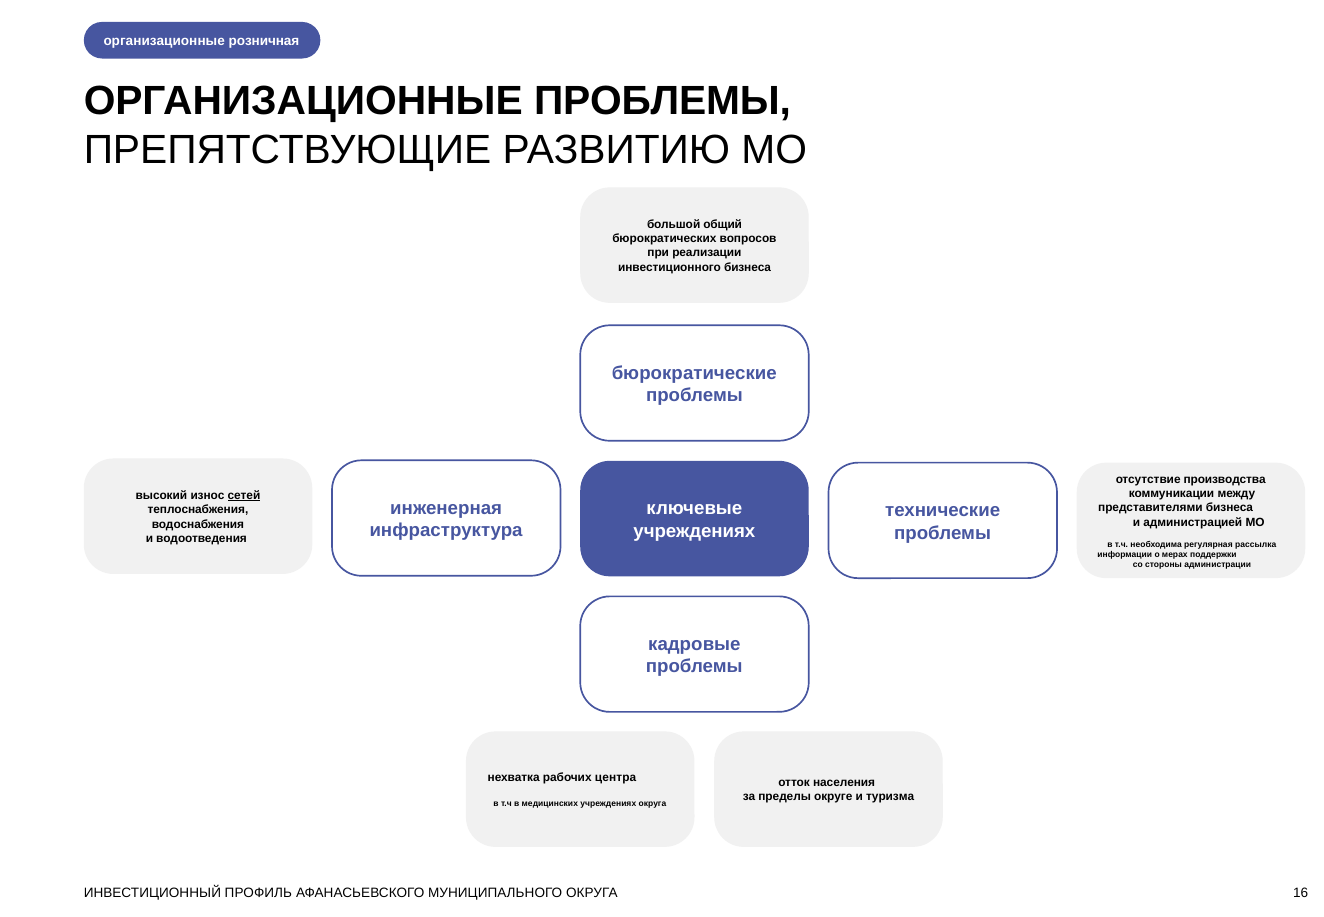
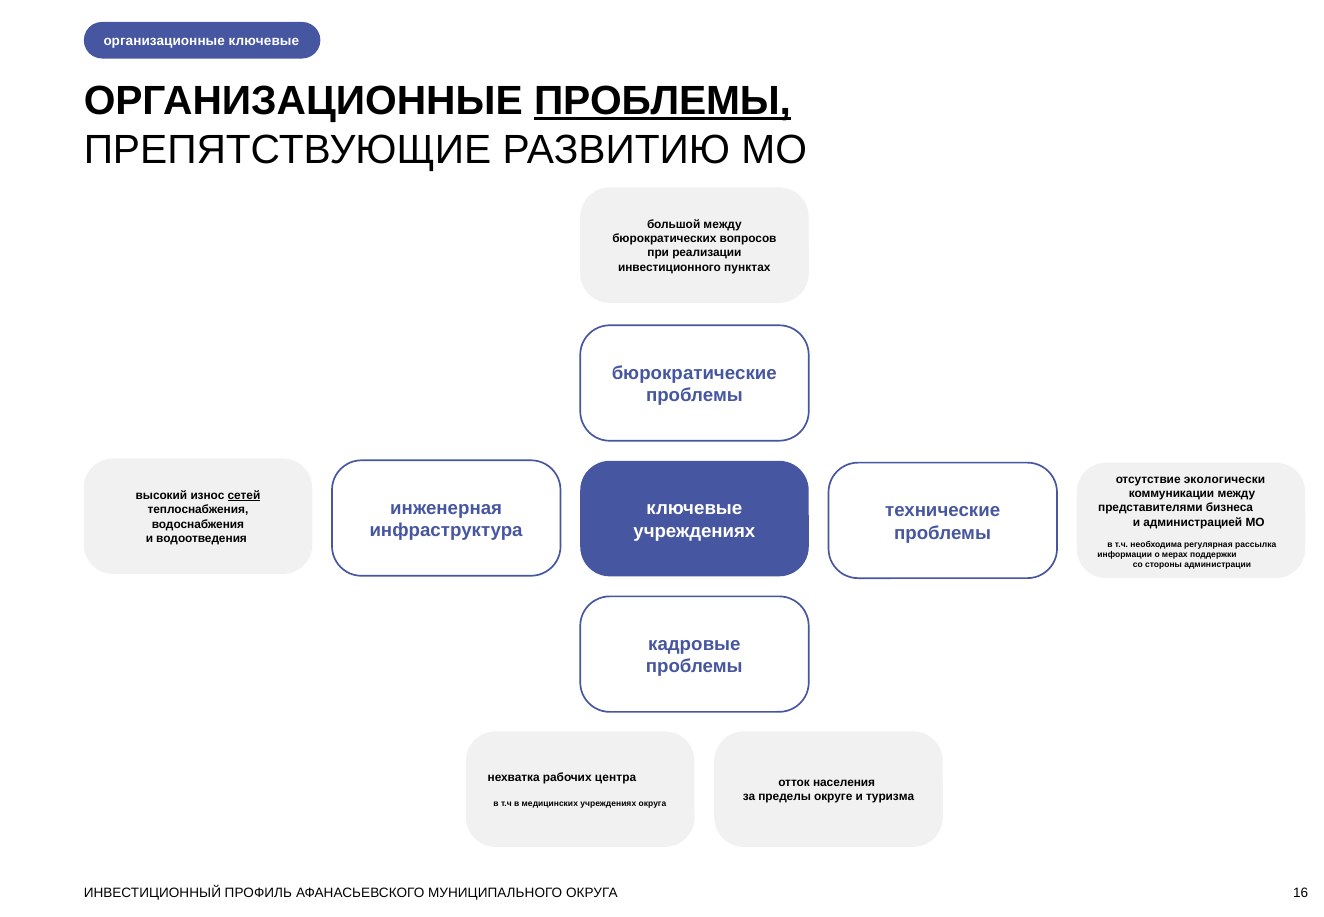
организационные розничная: розничная -> ключевые (264, 41)
ПРОБЛЕМЫ underline: none -> present (662, 101)
большой общий: общий -> между (723, 224)
инвестиционного бизнеса: бизнеса -> пунктах (747, 267)
производства: производства -> экологически (1225, 479)
